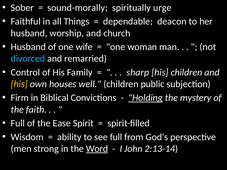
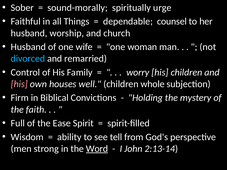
deacon: deacon -> counsel (172, 21)
sharp: sharp -> worry (138, 72)
his colour: yellow -> pink (19, 84)
public: public -> whole (153, 84)
Holding underline: present -> none (146, 98)
see full: full -> tell (116, 137)
